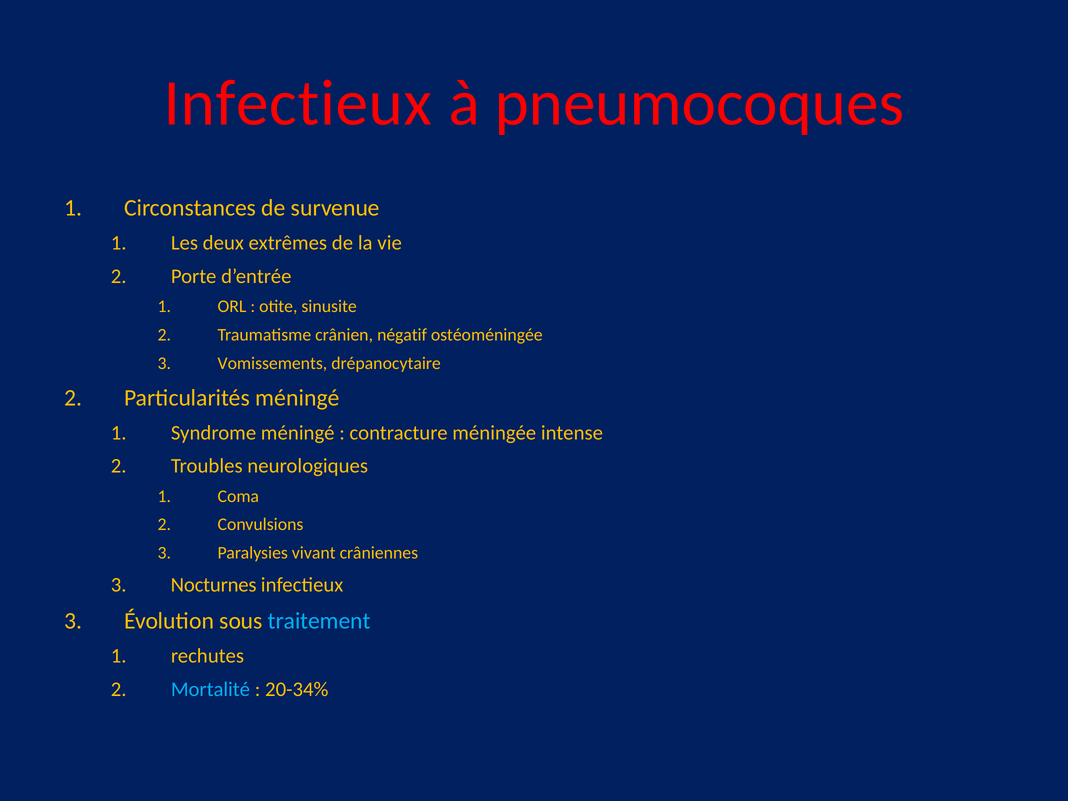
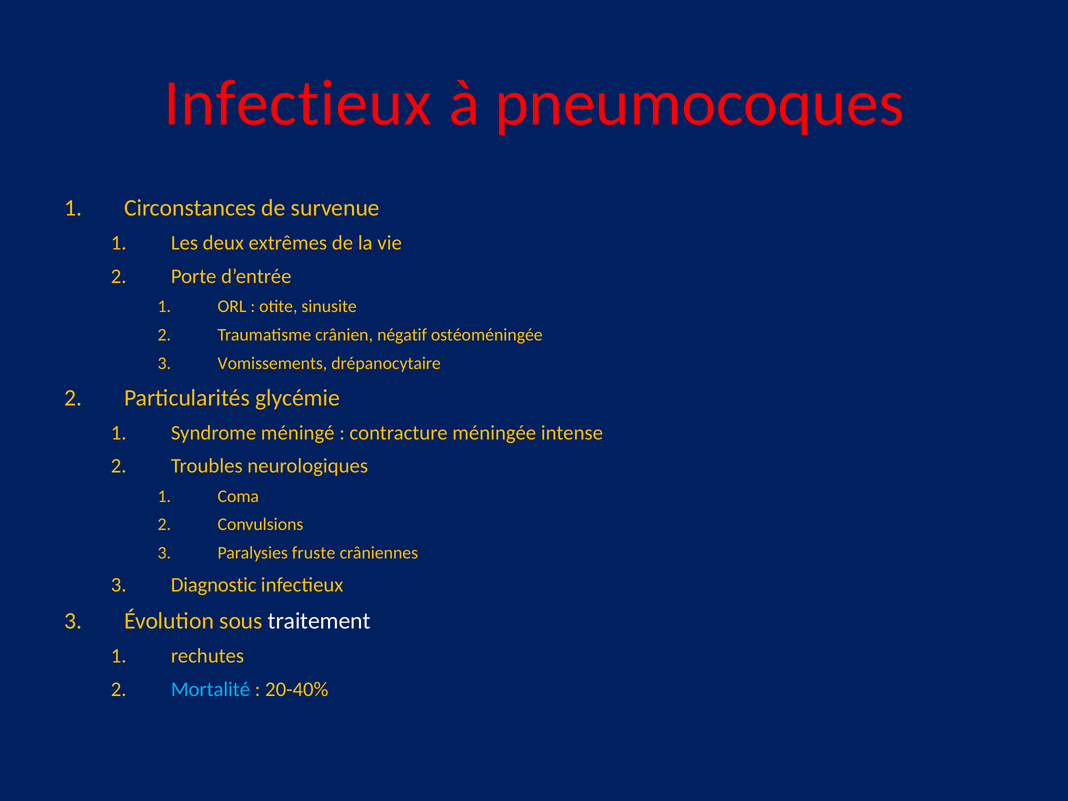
Particularités méningé: méningé -> glycémie (298, 398)
vivant: vivant -> fruste (314, 553)
Nocturnes: Nocturnes -> Diagnostic (214, 585)
traitement colour: light blue -> white (319, 621)
20-34%: 20-34% -> 20-40% (297, 689)
